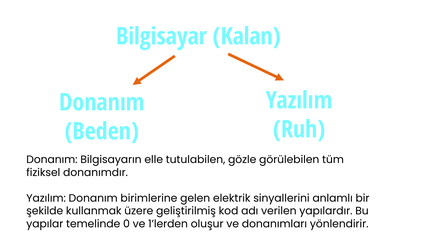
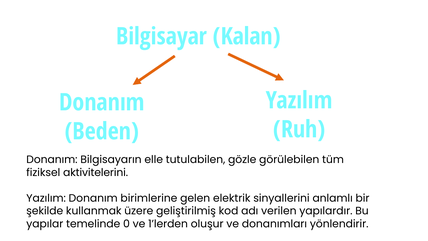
donanımdır: donanımdır -> aktivitelerini (96, 172)
